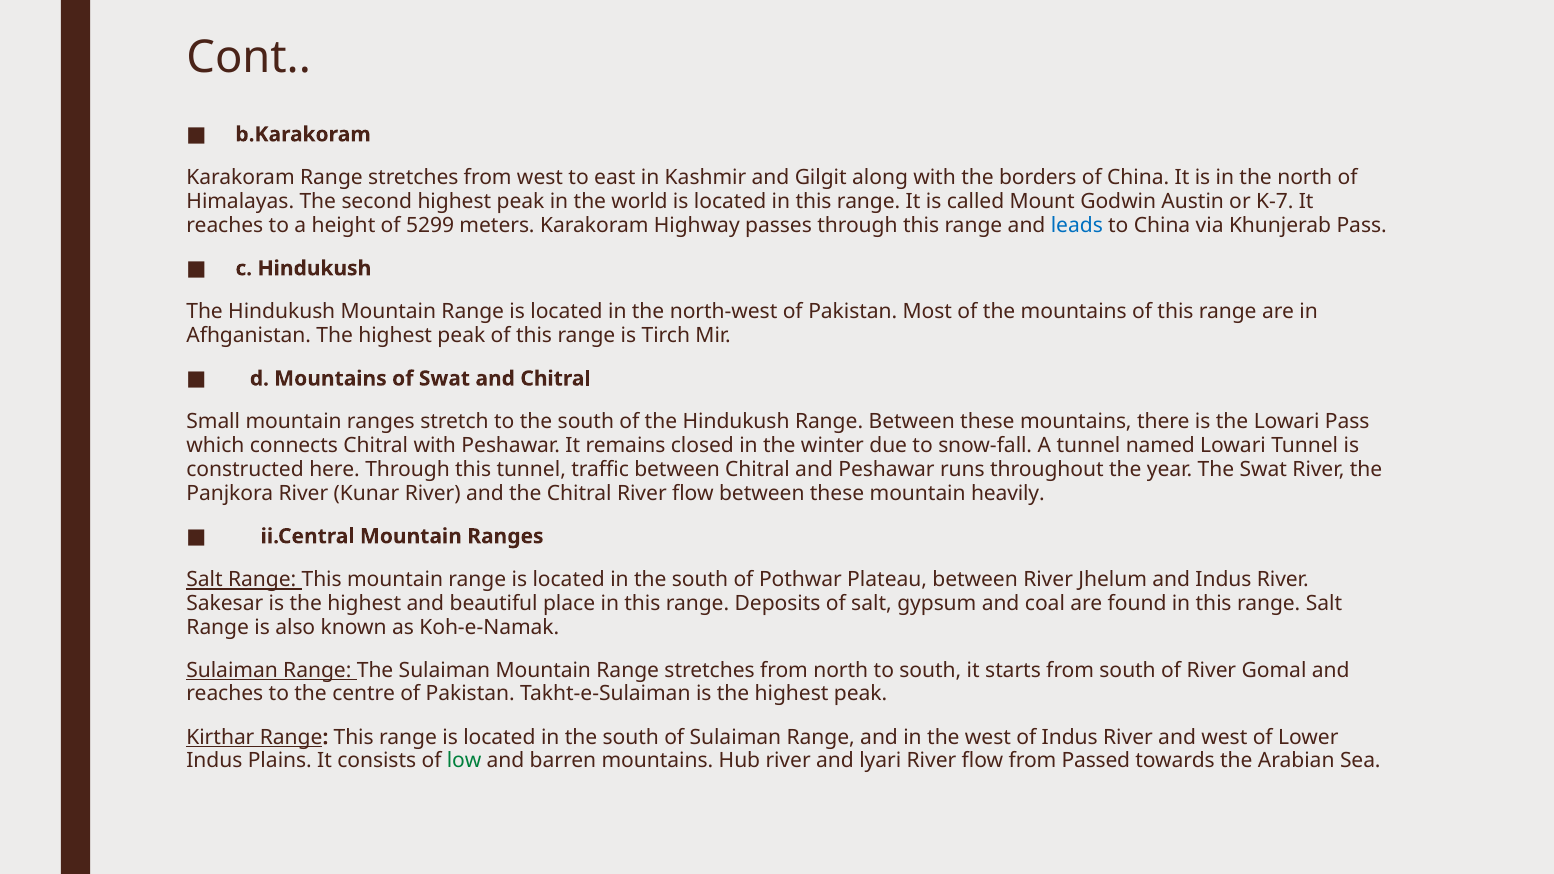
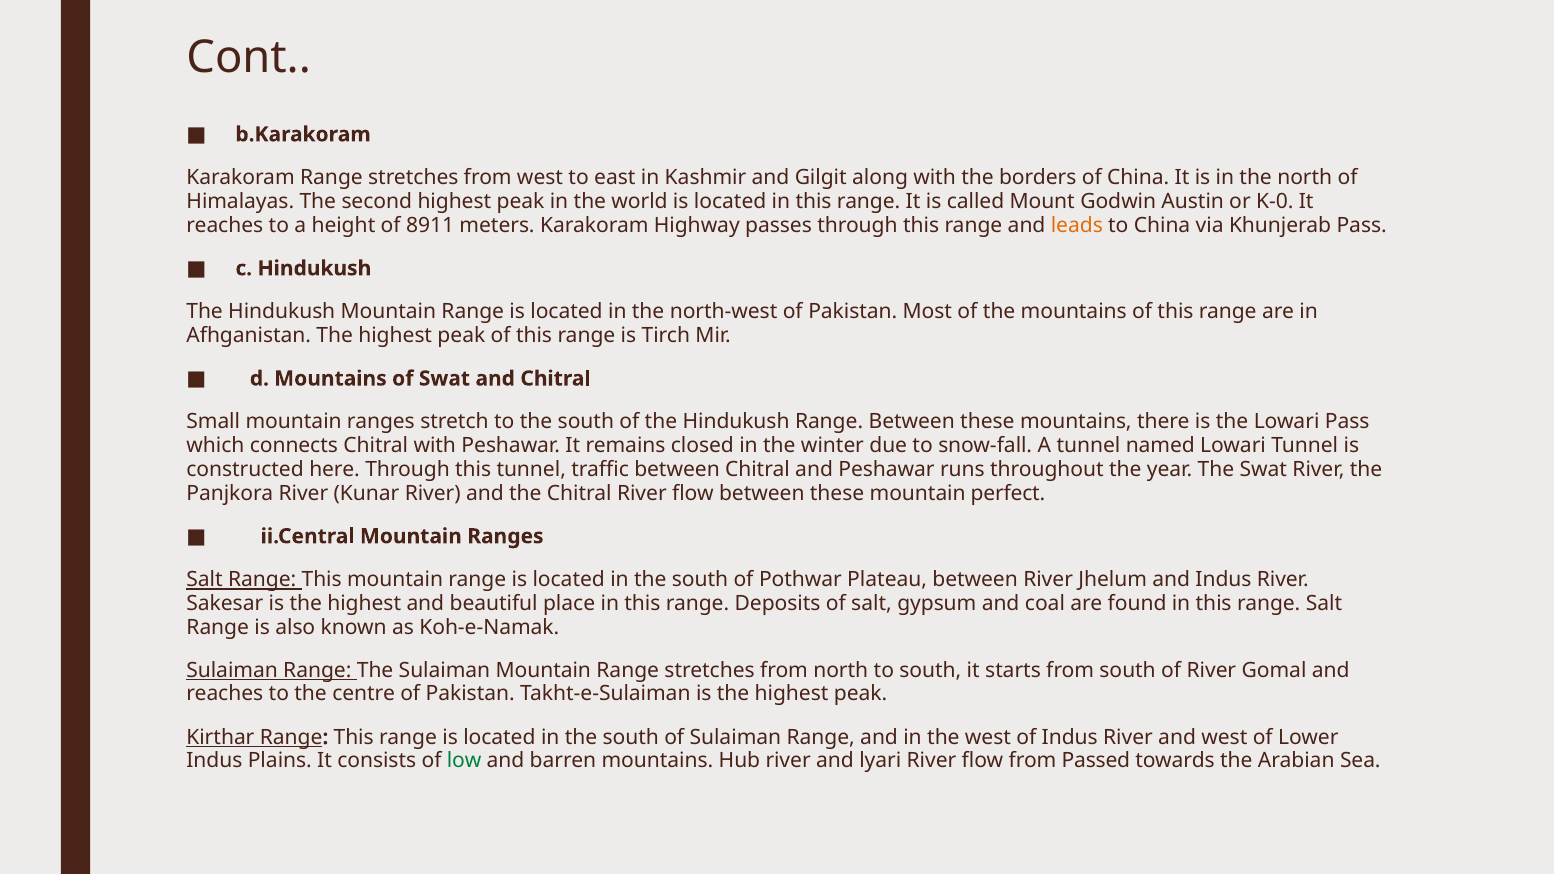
K-7: K-7 -> K-0 (1275, 201)
5299: 5299 -> 8911 (430, 225)
leads colour: blue -> orange (1077, 225)
heavily: heavily -> perfect (1008, 493)
